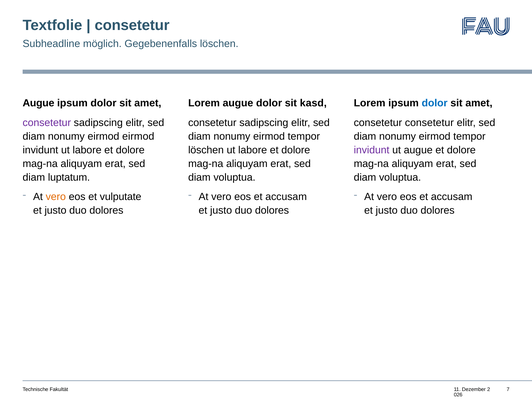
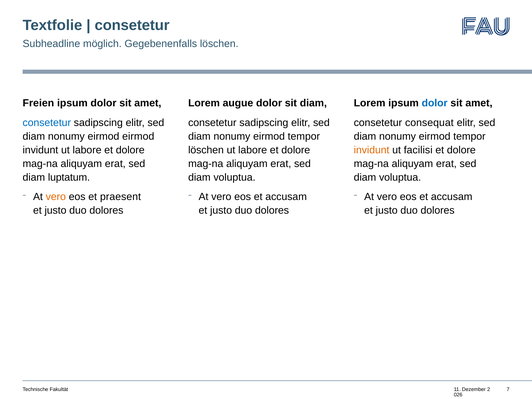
Augue: Augue -> Freien (38, 103)
sit kasd: kasd -> diam (313, 103)
consetetur consetetur: consetetur -> consequat (429, 123)
consetetur colour: purple -> blue (47, 123)
invidunt colour: purple -> orange (372, 150)
ut augue: augue -> facilisi (418, 150)
vulputate: vulputate -> praesent (121, 197)
